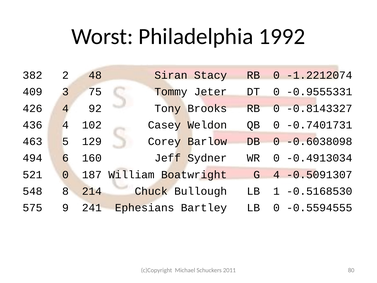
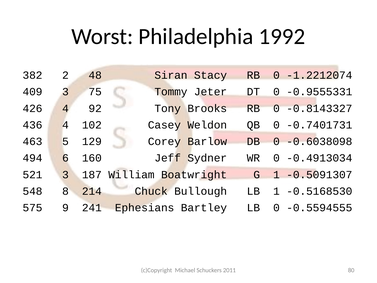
521 0: 0 -> 3 (65, 175)
G 4: 4 -> 1 (276, 175)
